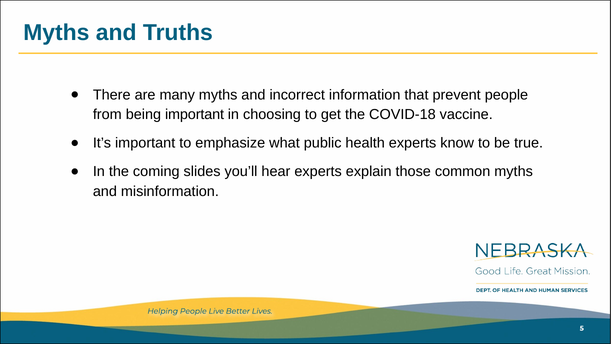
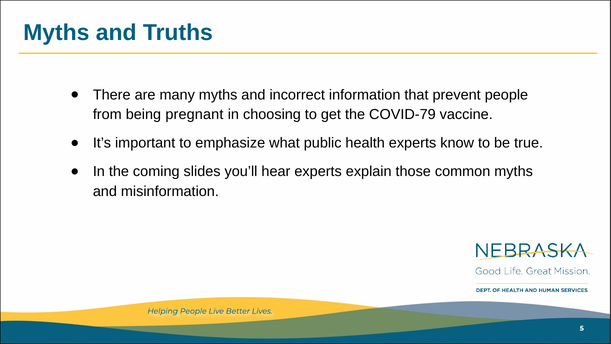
being important: important -> pregnant (194, 115)
COVID-18: COVID-18 -> COVID-79 (402, 115)
